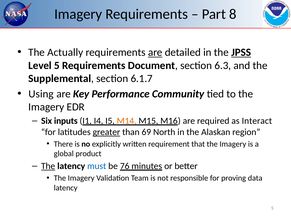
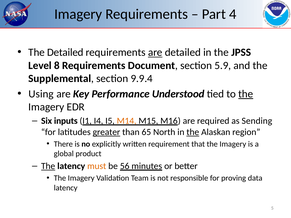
8: 8 -> 4 (233, 14)
The Actually: Actually -> Detailed (65, 52)
JPSS underline: present -> none (241, 52)
Level 5: 5 -> 8 (57, 66)
6.3: 6.3 -> 5.9 (223, 66)
6.1.7: 6.1.7 -> 9.9.4 (142, 79)
Community: Community -> Understood (178, 94)
the underline: none -> present (246, 94)
Interact: Interact -> Sending (257, 121)
69: 69 -> 65 (146, 132)
the underline: none -> present (193, 132)
must colour: blue -> orange (97, 166)
76: 76 -> 56 (125, 166)
